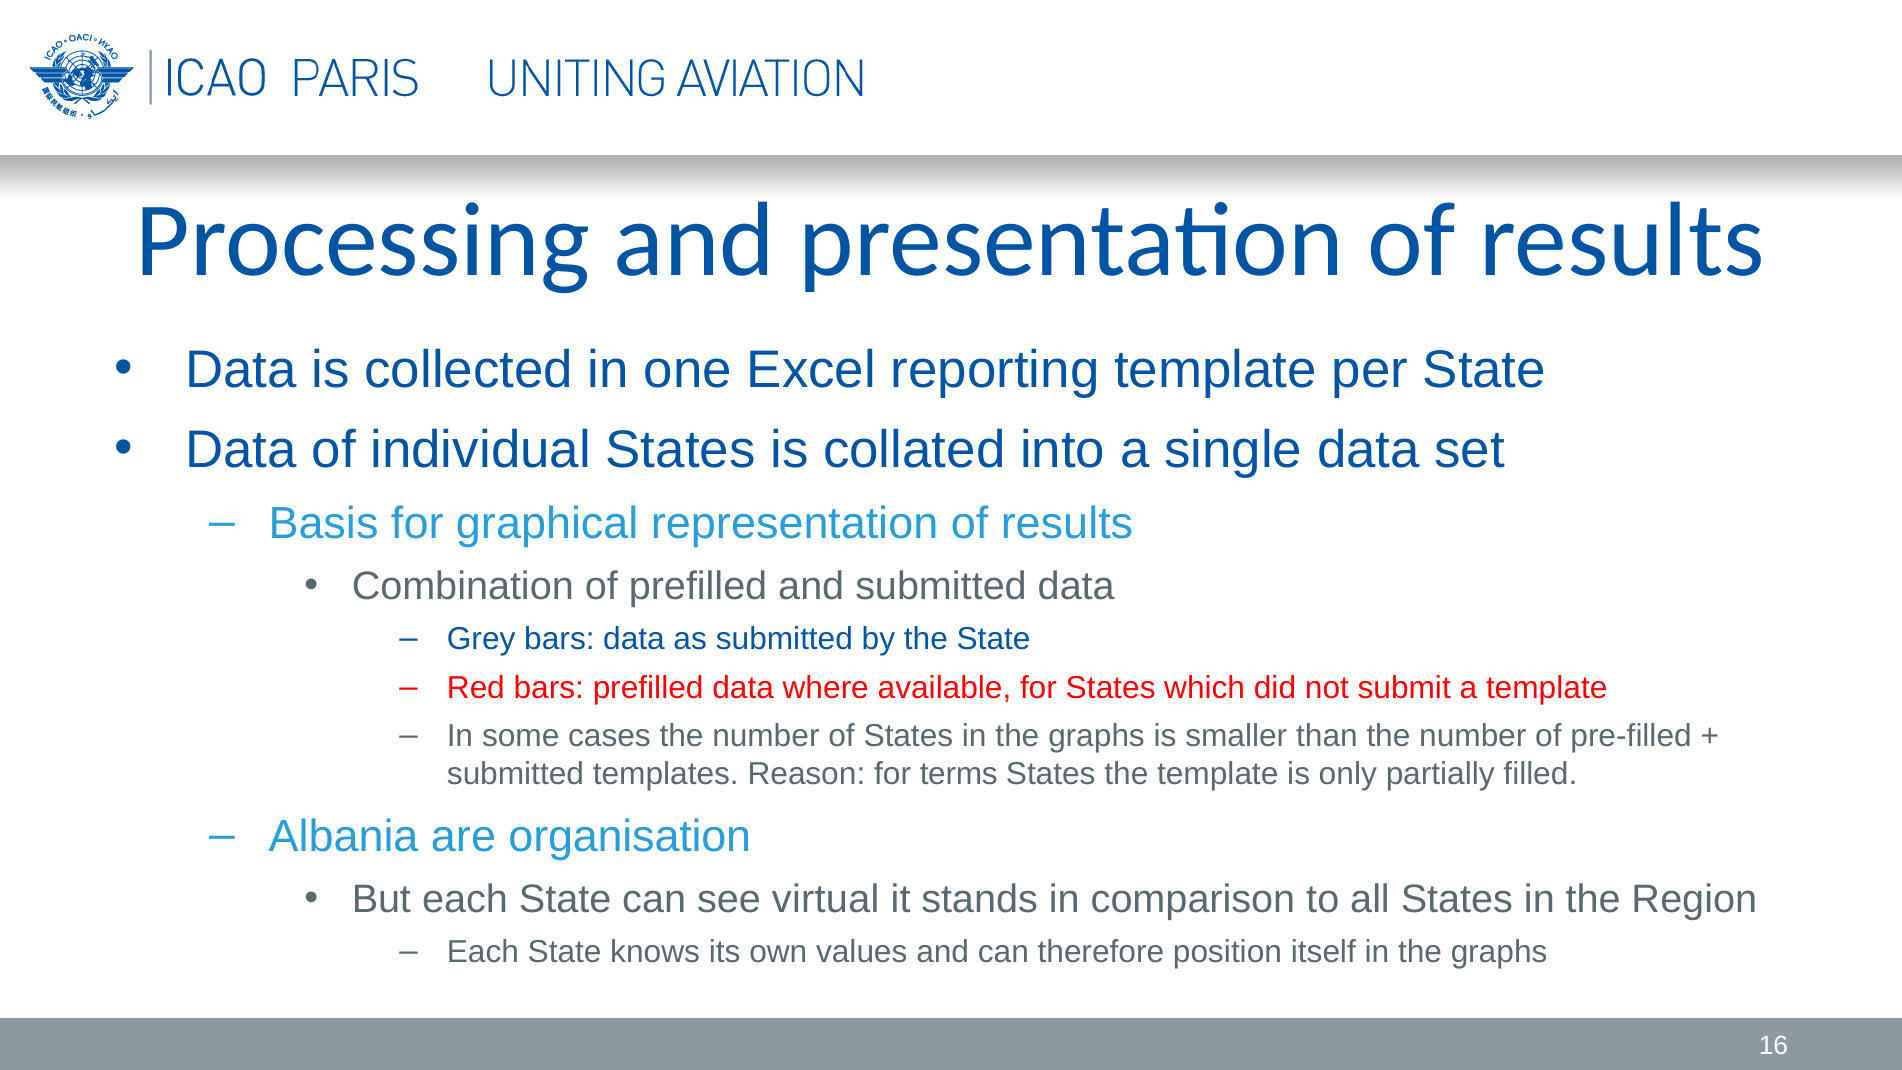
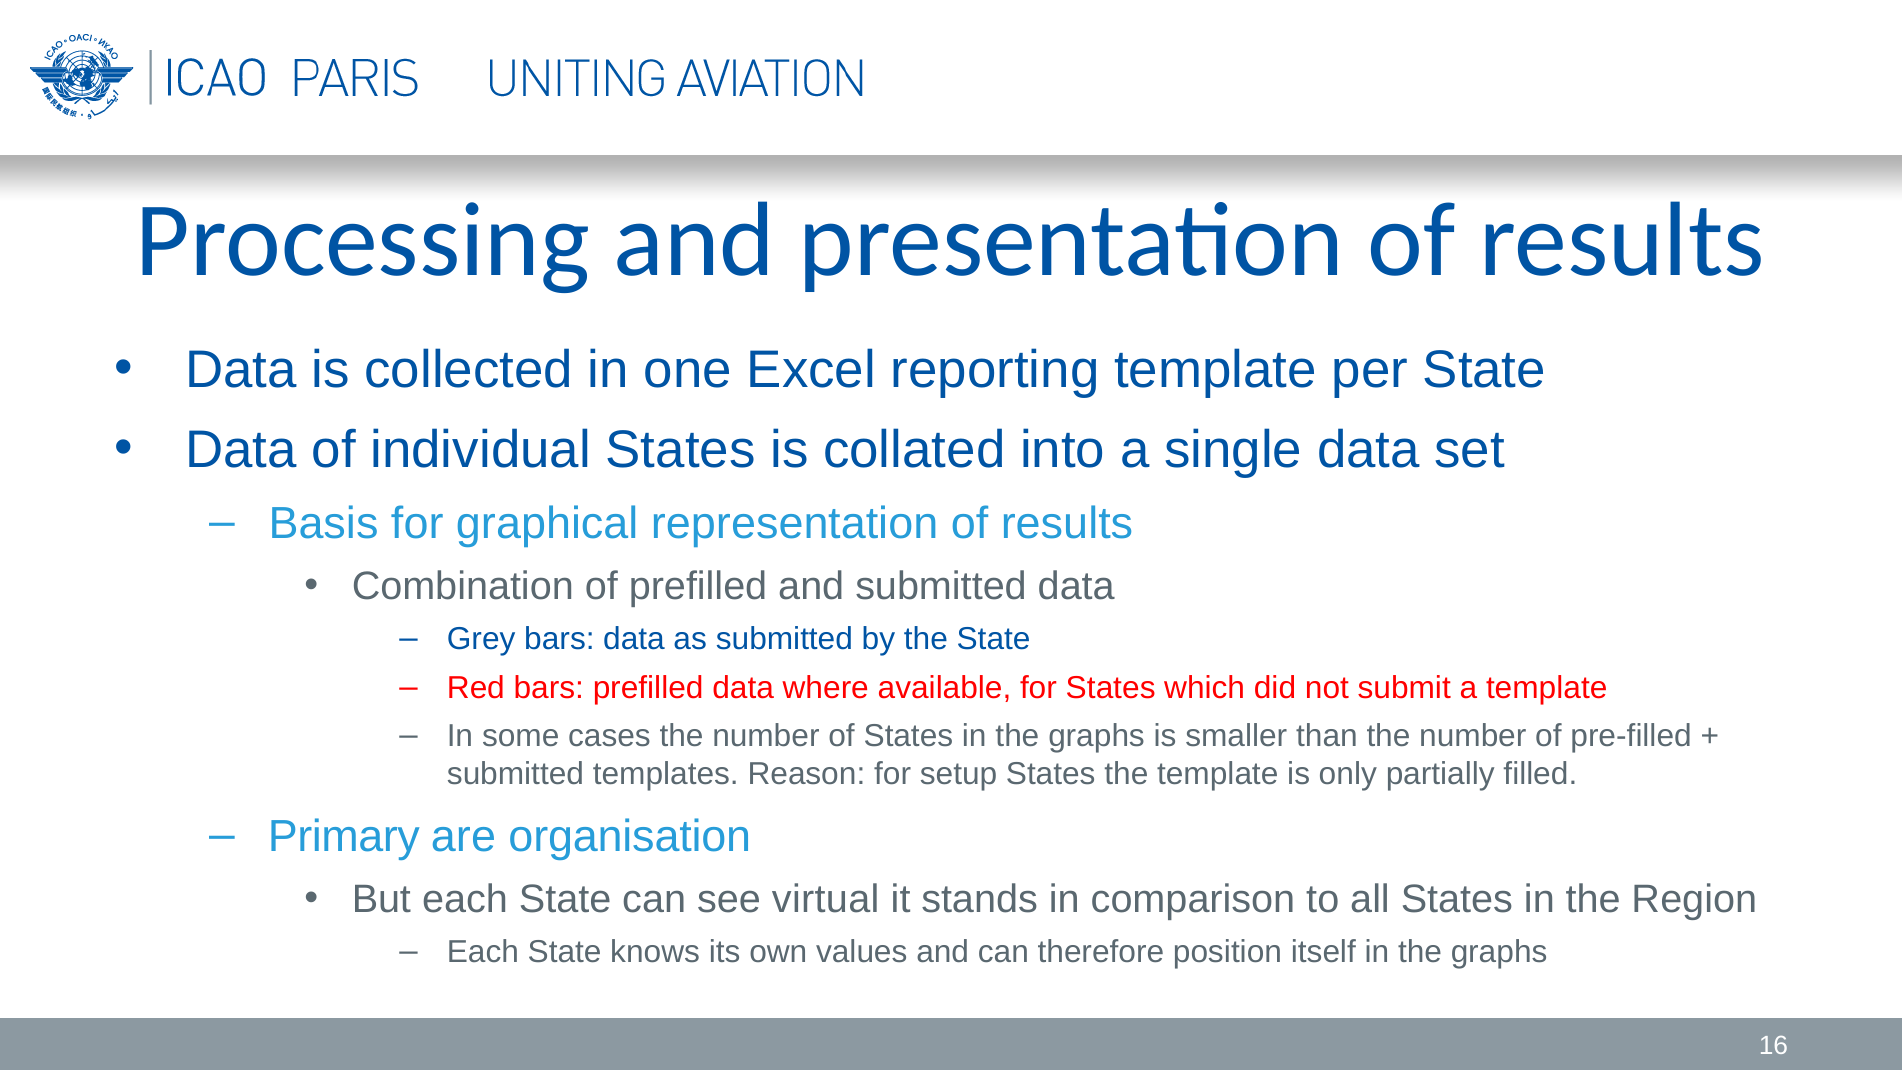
terms: terms -> setup (959, 774)
Albania: Albania -> Primary (344, 836)
